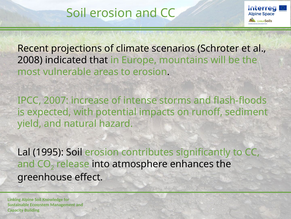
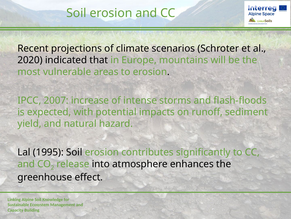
2008: 2008 -> 2020 (30, 60)
